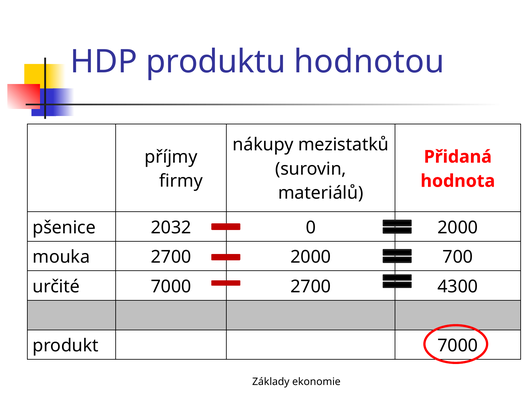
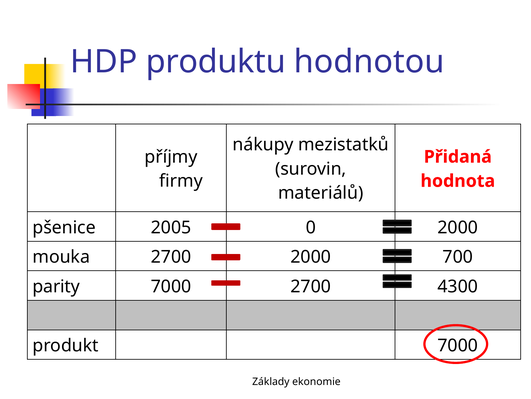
2032: 2032 -> 2005 (171, 227)
určité: určité -> parity (56, 286)
